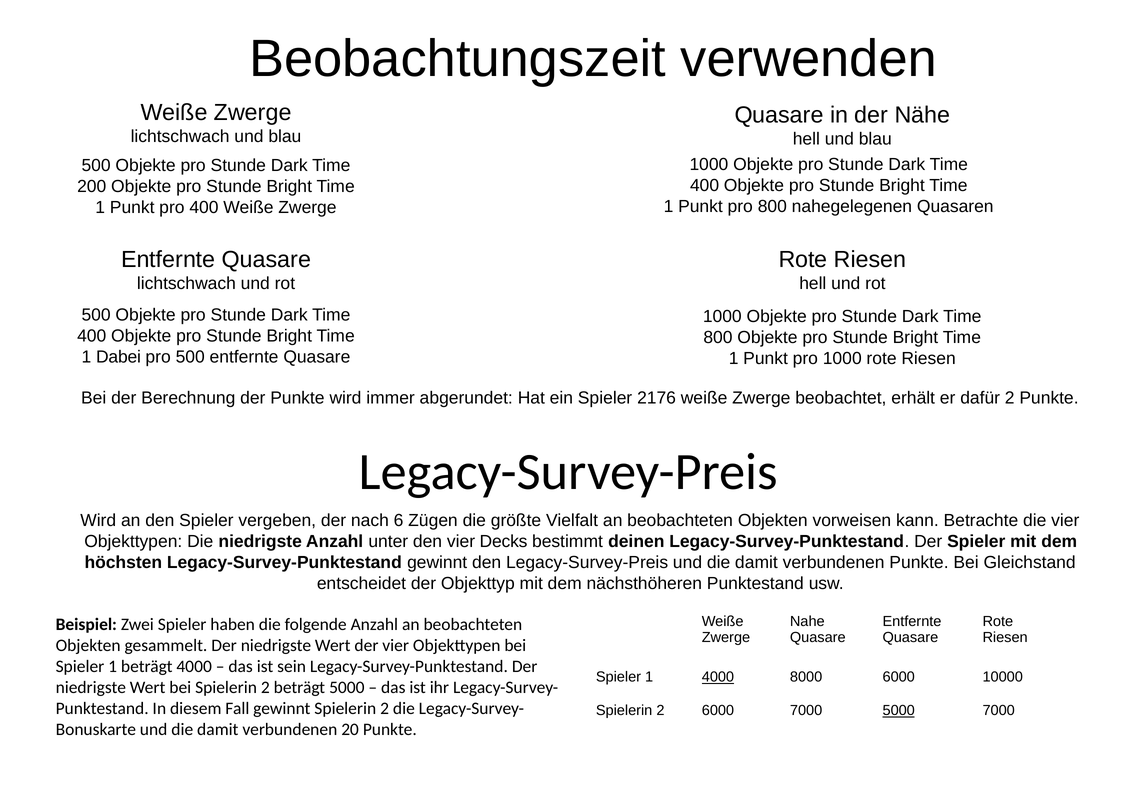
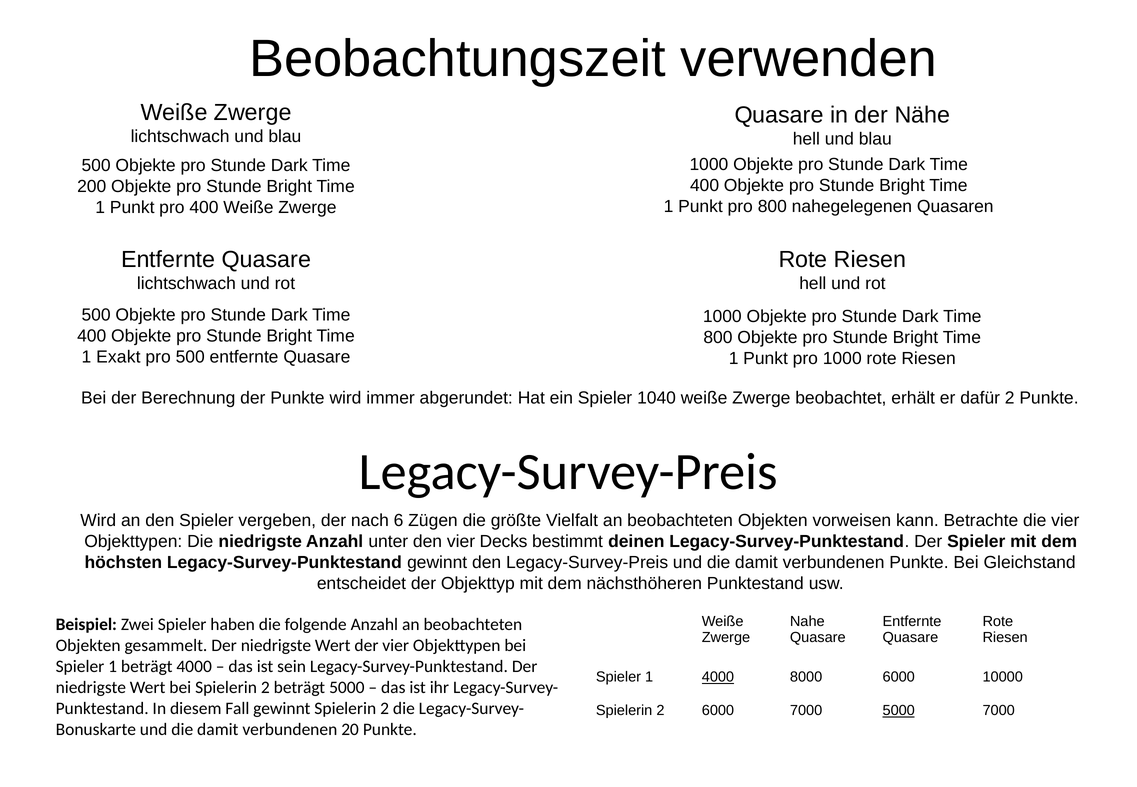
Dabei: Dabei -> Exakt (118, 357)
2176: 2176 -> 1040 (657, 398)
